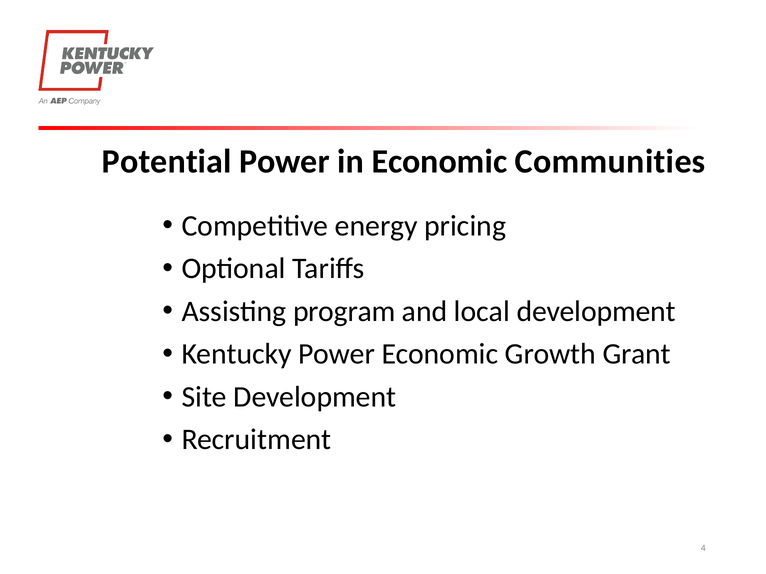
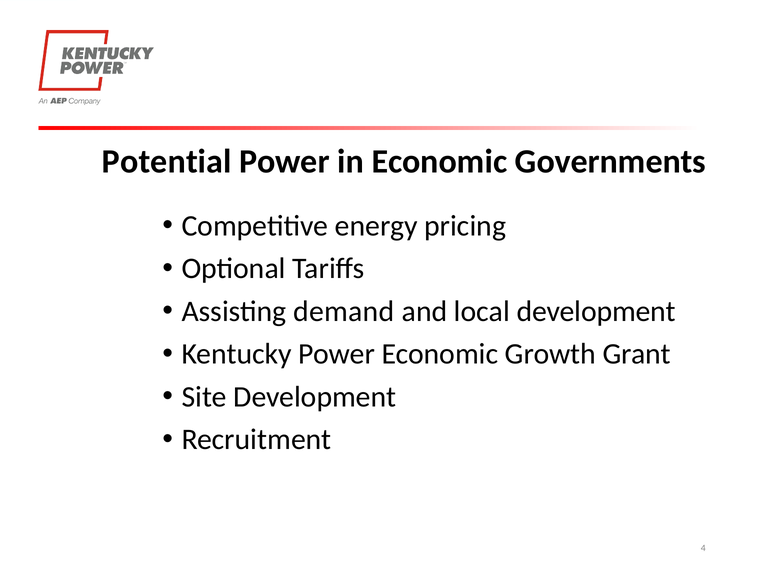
Communities: Communities -> Governments (610, 161)
program: program -> demand (344, 311)
